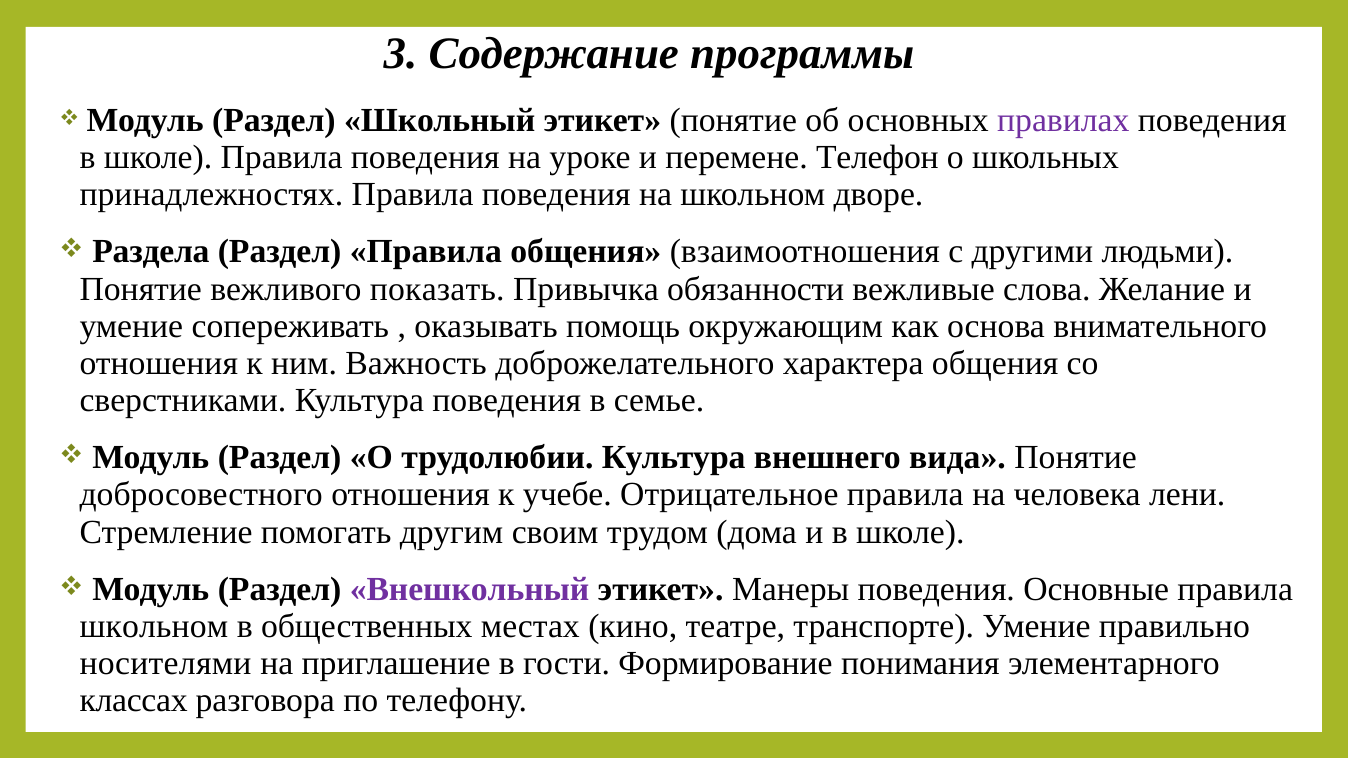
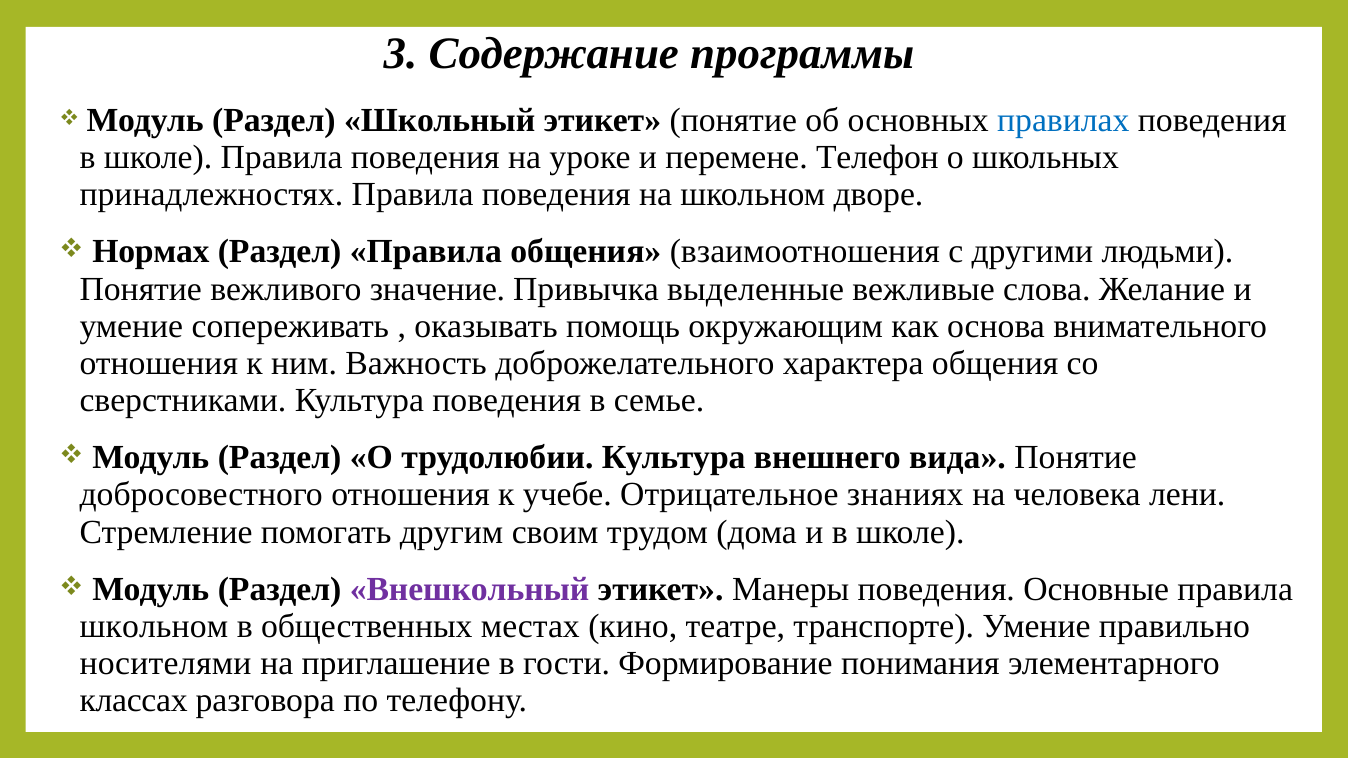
правилах colour: purple -> blue (1063, 120)
Раздела: Раздела -> Нормах (151, 252)
показать: показать -> значение (438, 289)
обязанности: обязанности -> выделенные (756, 289)
Отрицательное правила: правила -> знаниях (905, 495)
